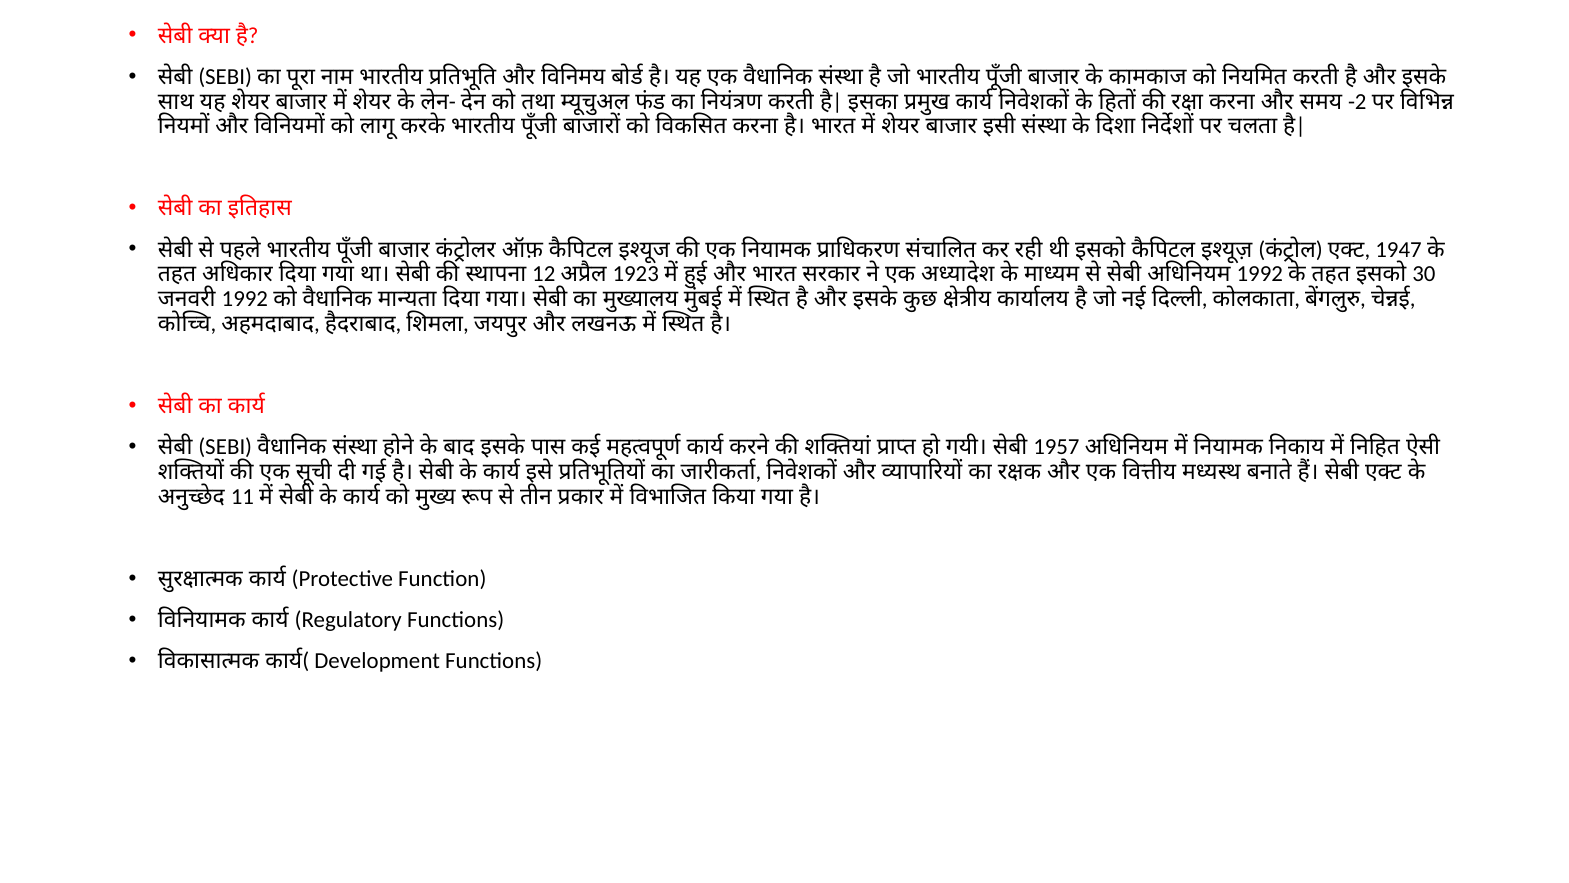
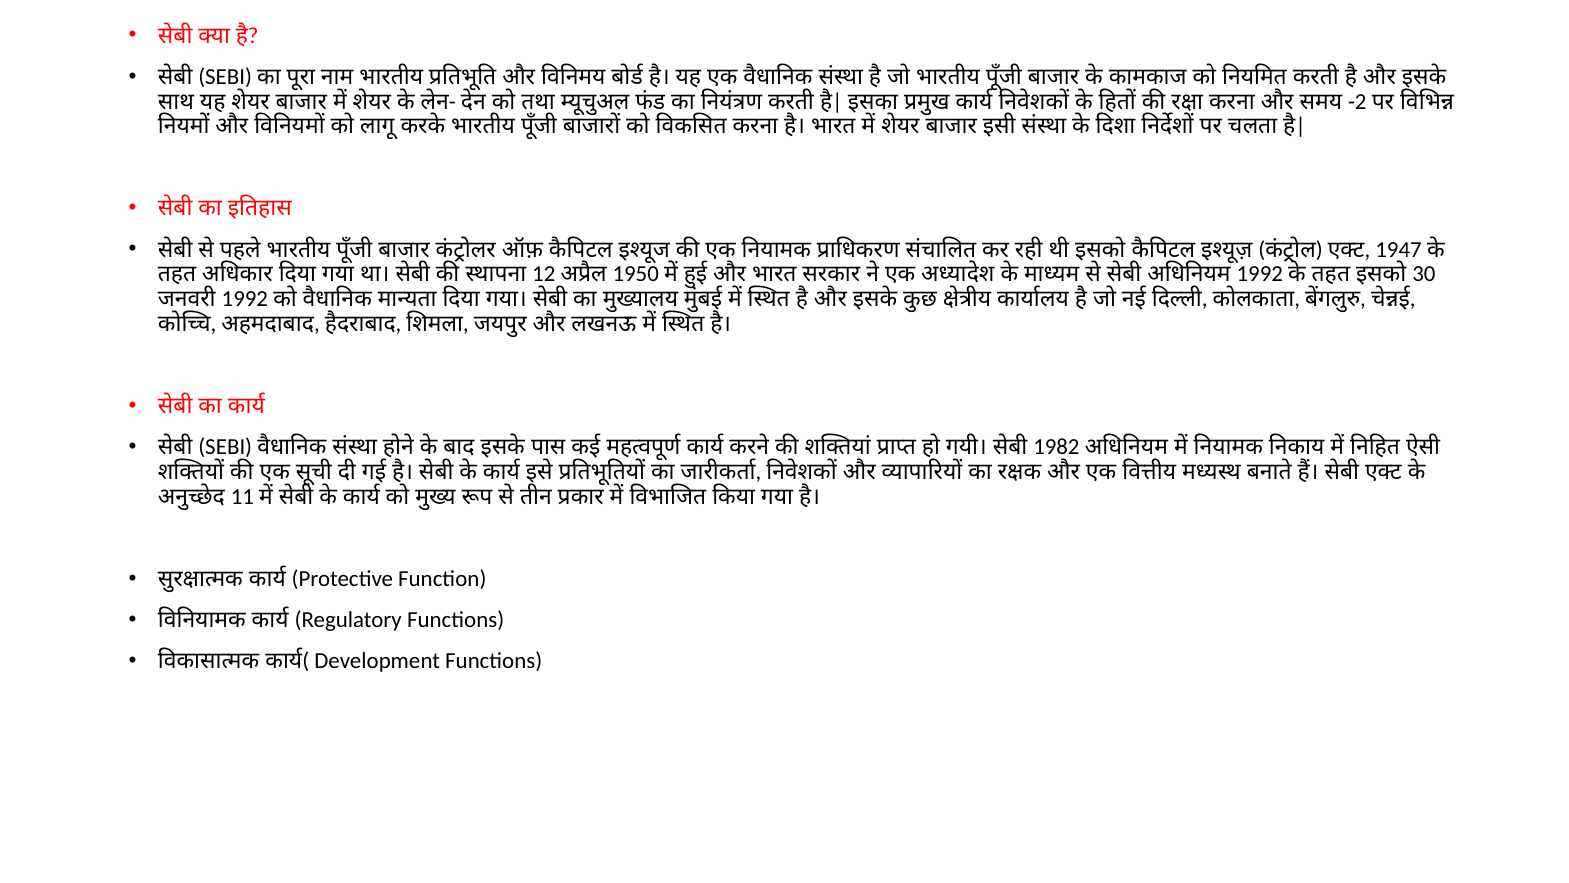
1923: 1923 -> 1950 (636, 274)
1957: 1957 -> 1982 (1056, 447)
